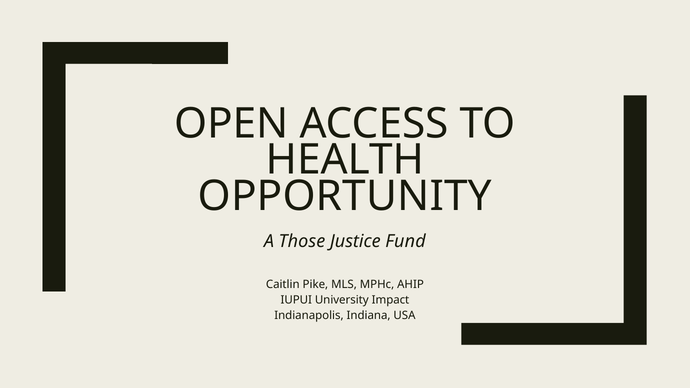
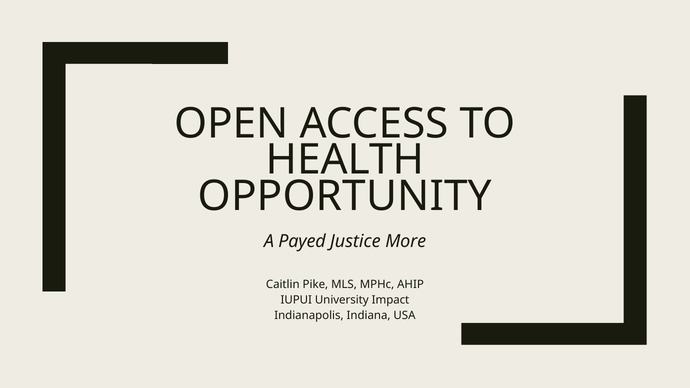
Those: Those -> Payed (302, 242)
Fund: Fund -> More (406, 242)
